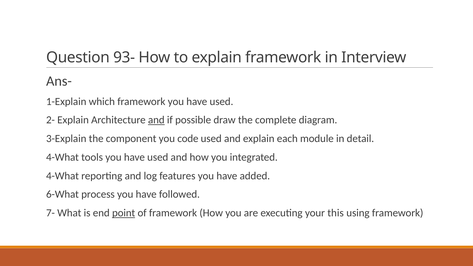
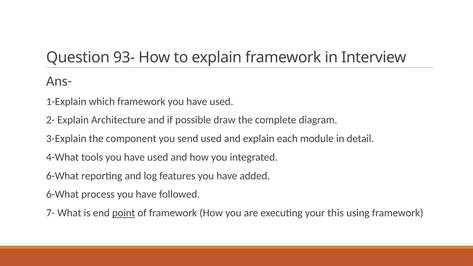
and underline: present -> none (156, 120)
code: code -> send (188, 139)
4-What: 4-What -> 6-What (63, 176)
